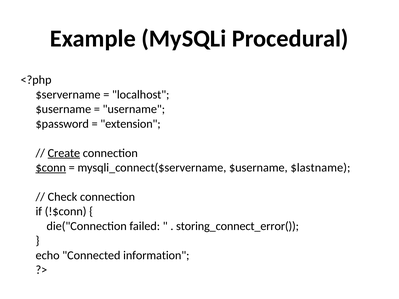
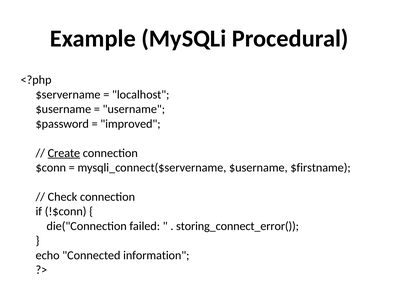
extension: extension -> improved (130, 124)
$conn underline: present -> none (51, 168)
$lastname: $lastname -> $firstname (321, 168)
